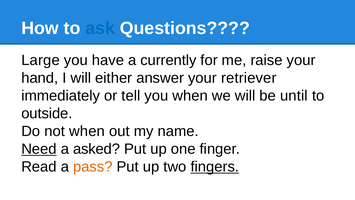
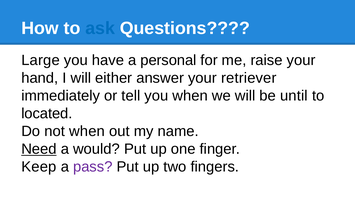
currently: currently -> personal (168, 60)
outside: outside -> located (47, 113)
asked: asked -> would (96, 149)
Read: Read -> Keep (39, 167)
pass colour: orange -> purple (93, 167)
fingers underline: present -> none (215, 167)
